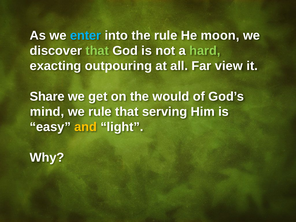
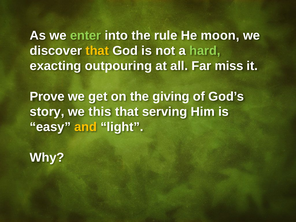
enter colour: light blue -> light green (86, 35)
that colour: light green -> yellow (97, 51)
view: view -> miss (229, 66)
Share: Share -> Prove (47, 96)
would: would -> giving (171, 96)
mind: mind -> story (47, 112)
we rule: rule -> this (100, 112)
